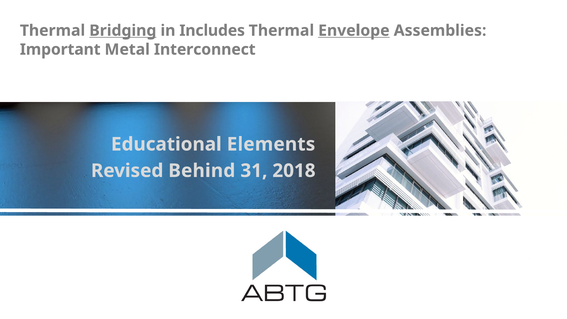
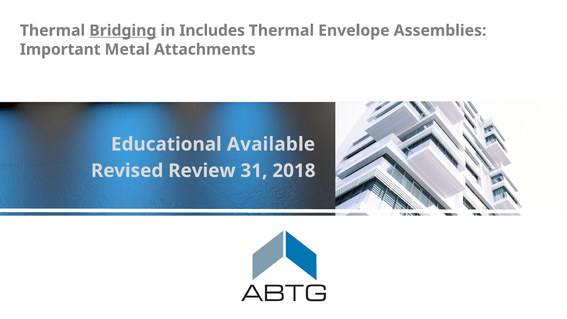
Envelope underline: present -> none (354, 31)
Interconnect: Interconnect -> Attachments (205, 49)
Elements: Elements -> Available (271, 144)
Behind: Behind -> Review (202, 171)
